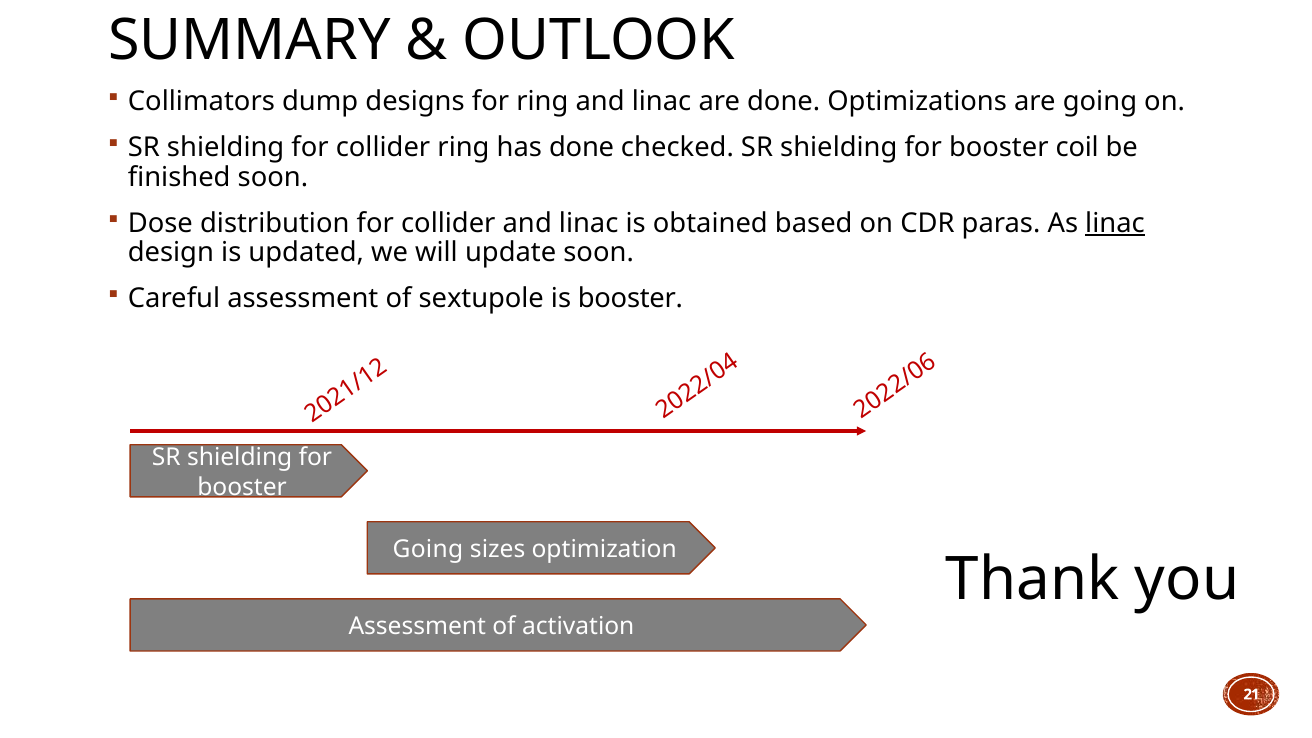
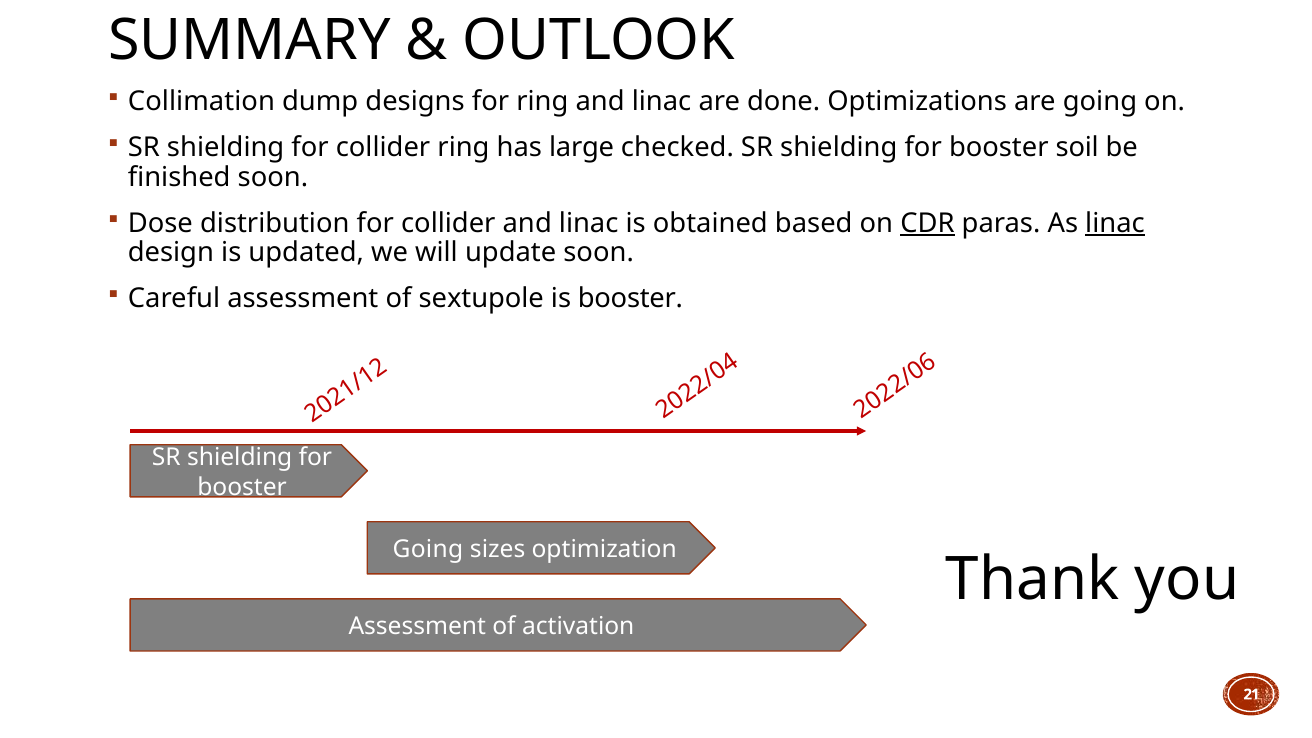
Collimators: Collimators -> Collimation (201, 102)
has done: done -> large (582, 148)
coil: coil -> soil (1077, 148)
CDR underline: none -> present (927, 223)
